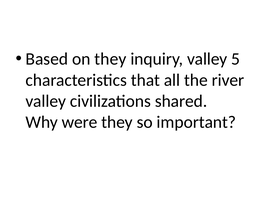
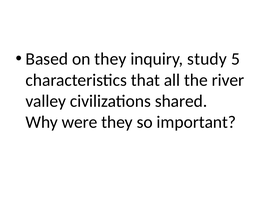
inquiry valley: valley -> study (207, 59)
